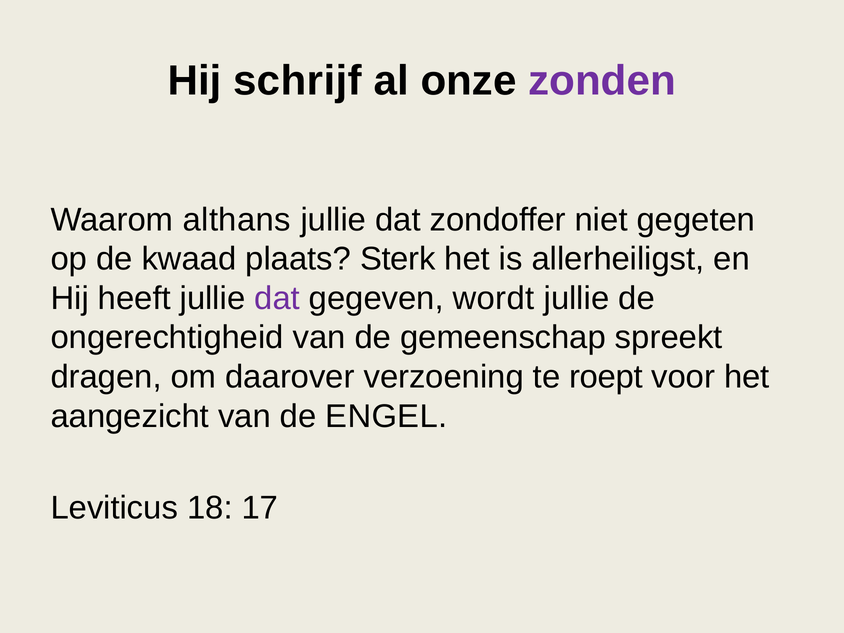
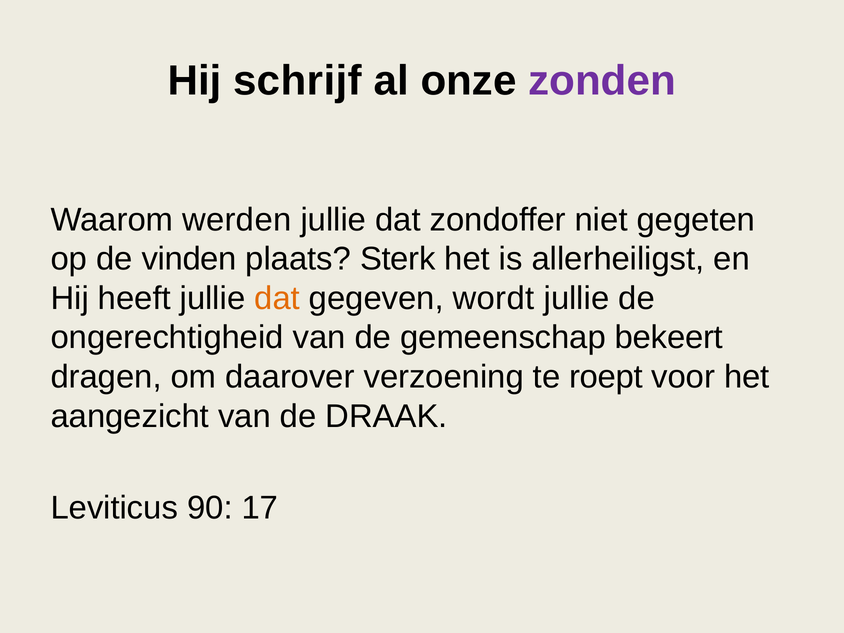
althans: althans -> werden (237, 220)
kwaad: kwaad -> vinden (189, 259)
dat colour: purple -> orange (277, 298)
spreekt: spreekt -> bekeert (669, 338)
ENGEL: ENGEL -> DRAAK (386, 416)
18: 18 -> 90 (210, 508)
